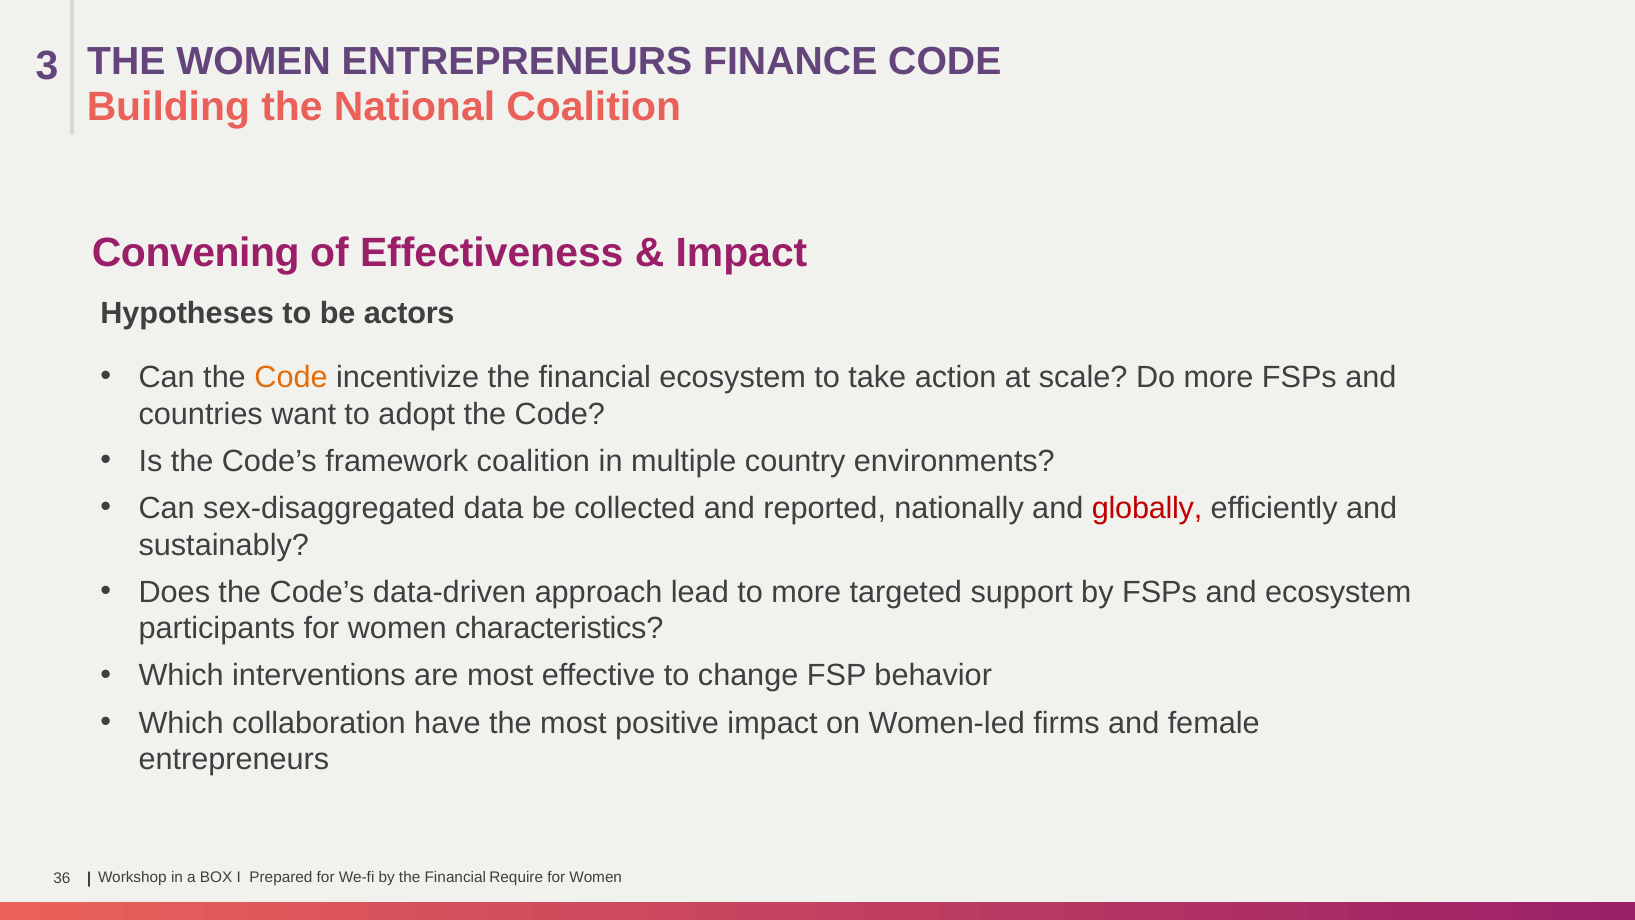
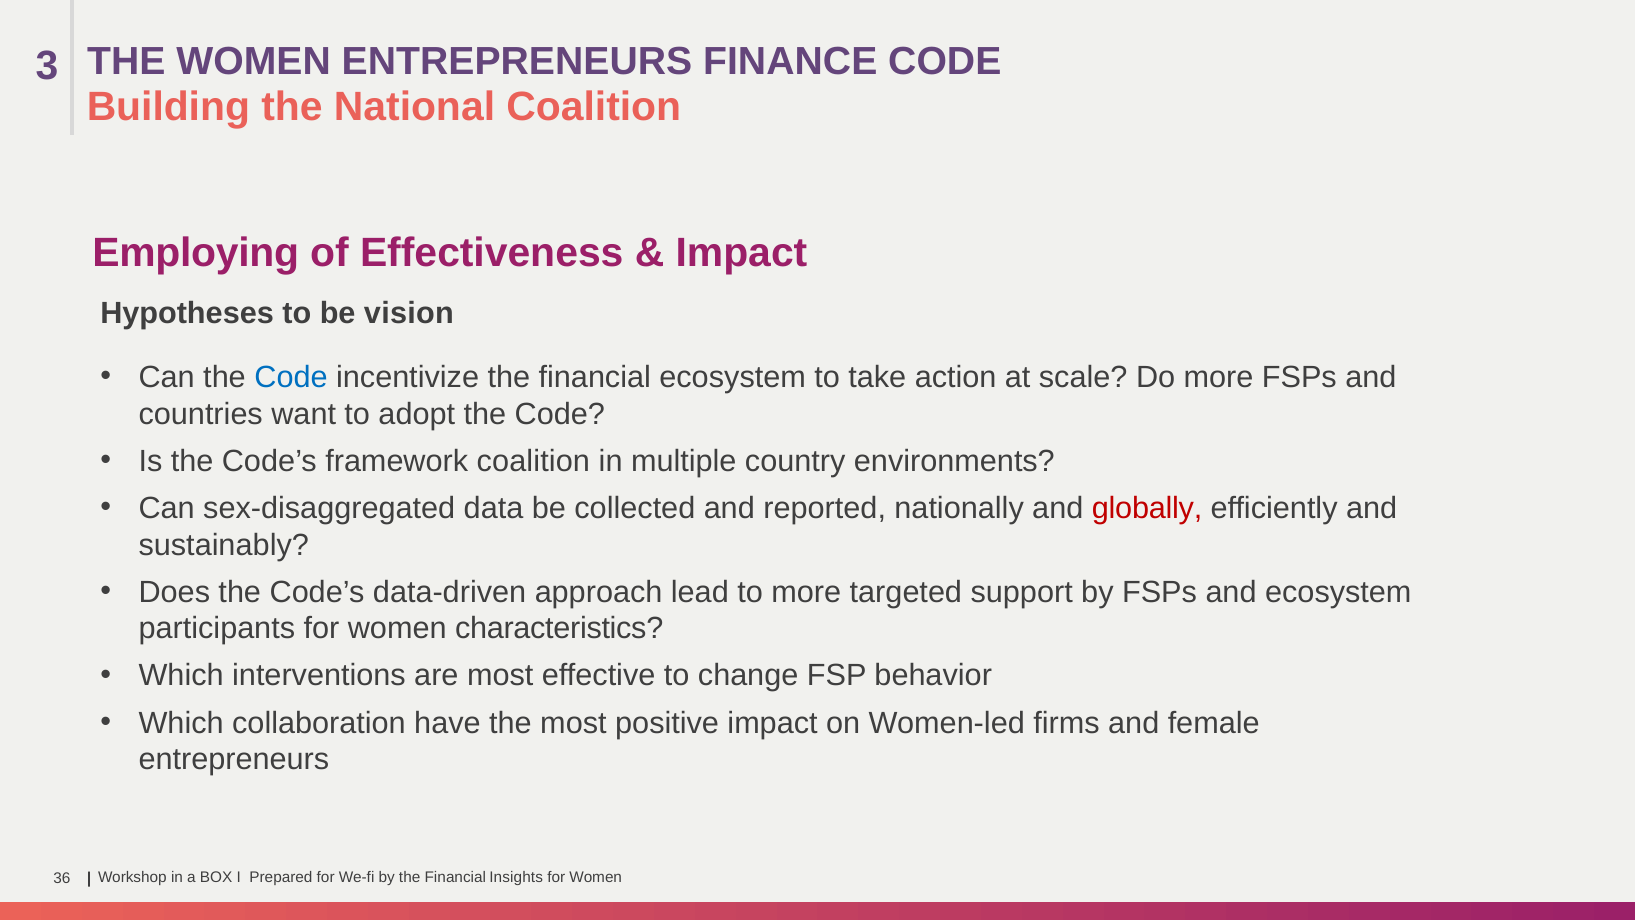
Convening: Convening -> Employing (196, 253)
actors: actors -> vision (409, 313)
Code colour: orange -> blue (291, 377)
Require: Require -> Insights (516, 877)
